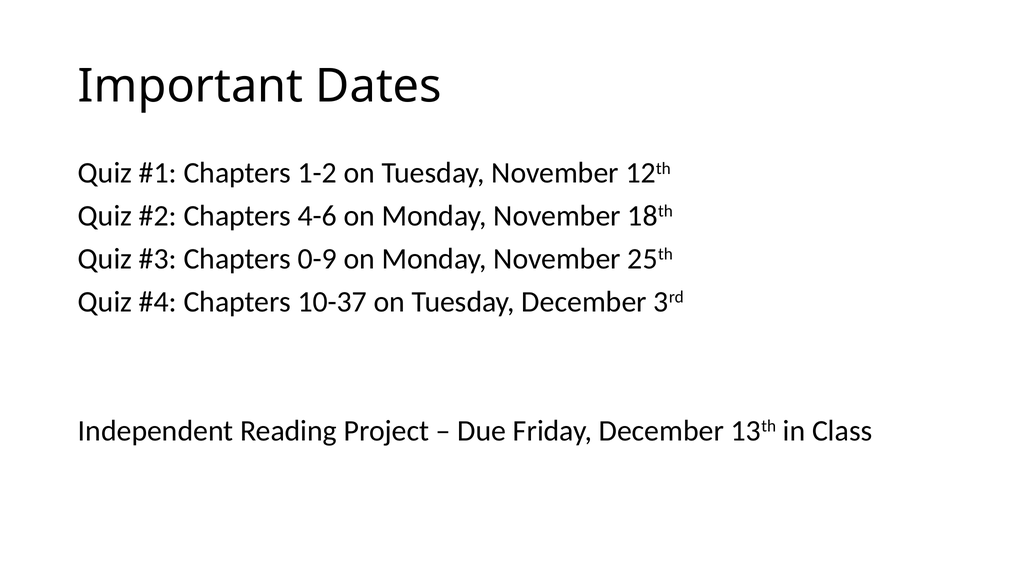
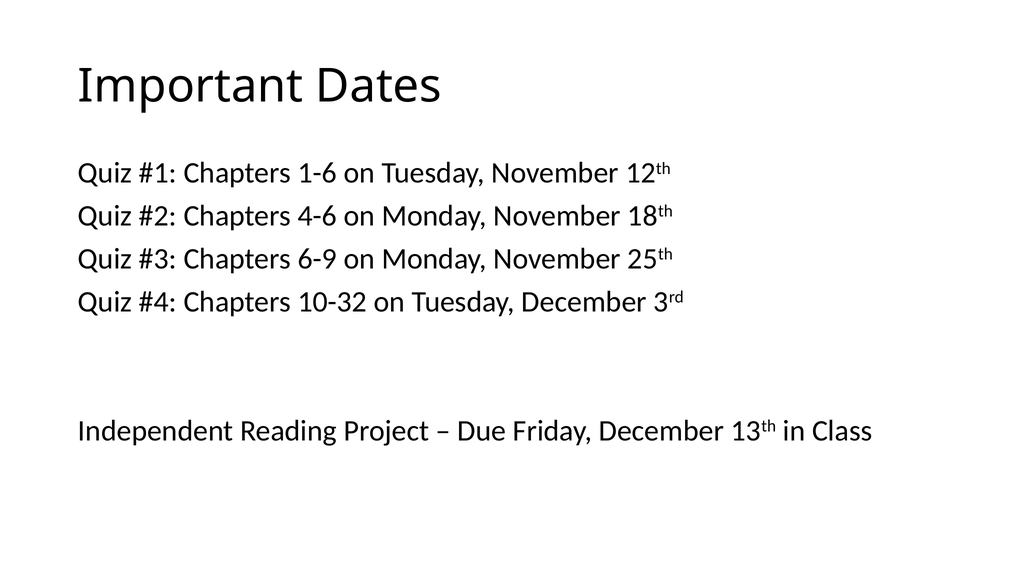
1-2: 1-2 -> 1-6 (317, 173)
0-9: 0-9 -> 6-9 (317, 259)
10-37: 10-37 -> 10-32 (332, 302)
